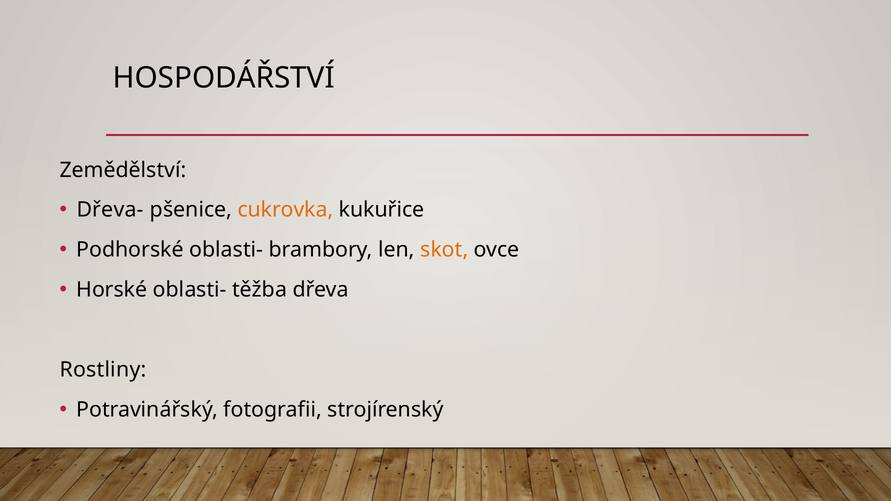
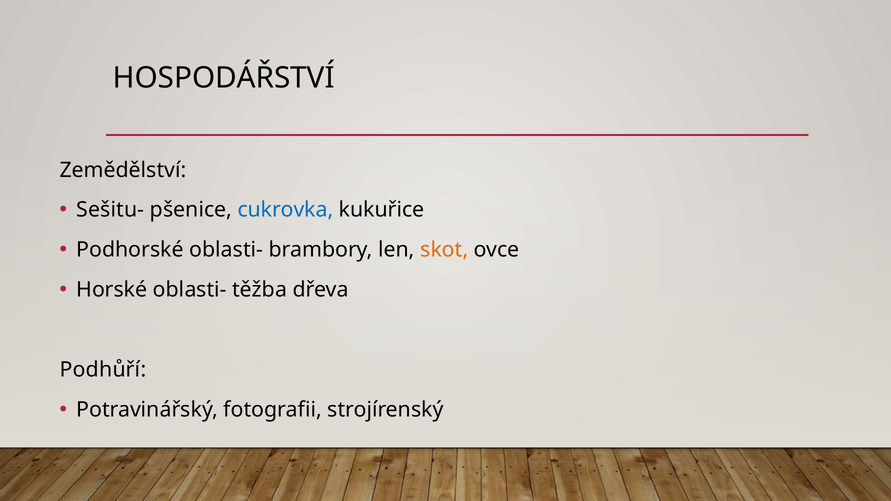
Dřeva-: Dřeva- -> Sešitu- (110, 210)
cukrovka colour: orange -> blue (285, 210)
Rostliny: Rostliny -> Podhůří (103, 370)
